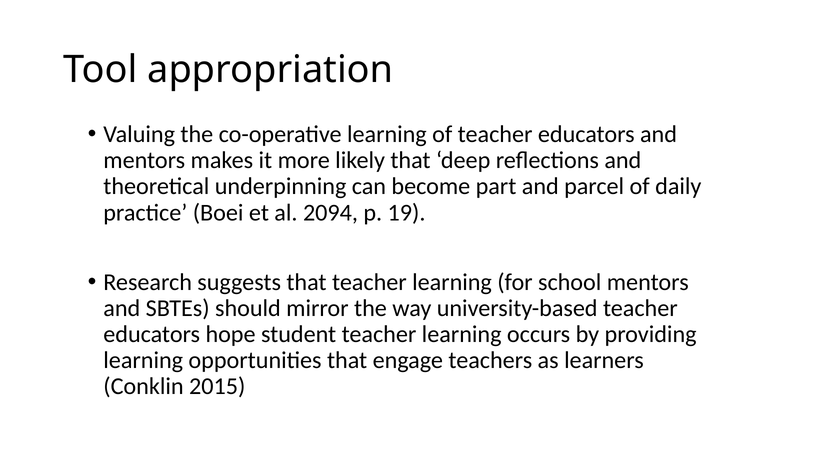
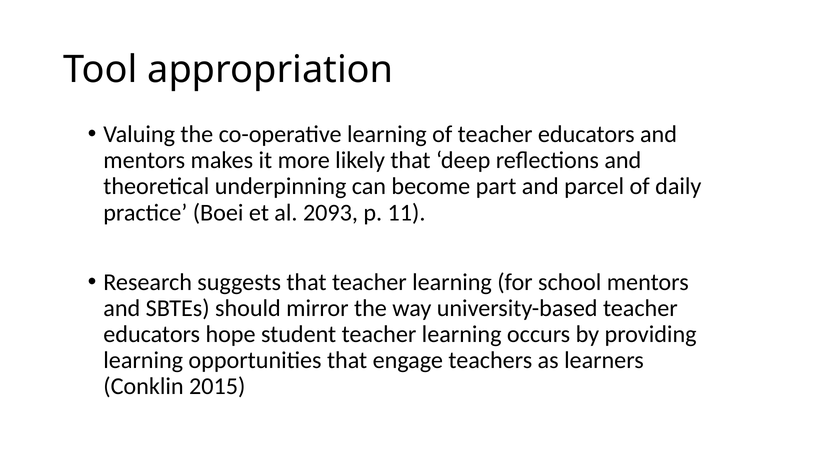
2094: 2094 -> 2093 (330, 213)
19: 19 -> 11 (407, 213)
